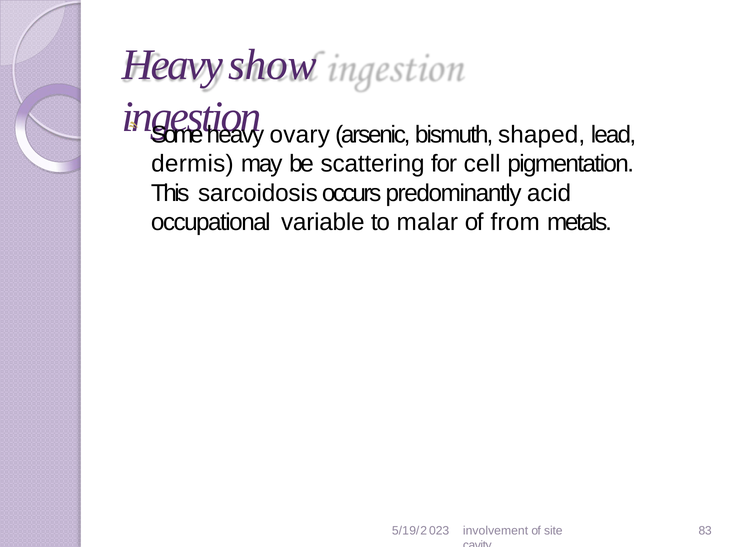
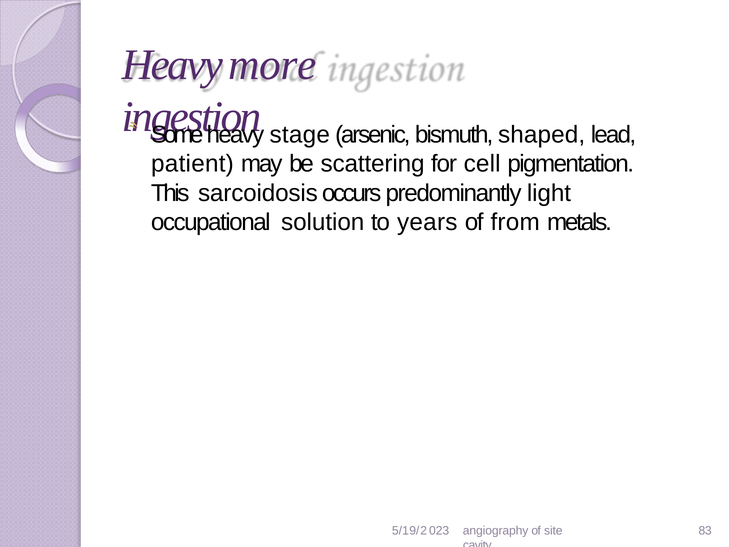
show: show -> more (272, 65)
ovary: ovary -> stage (300, 135)
dermis: dermis -> patient (192, 164)
acid: acid -> light (549, 193)
variable: variable -> solution (323, 222)
malar: malar -> years (427, 222)
involvement: involvement -> angiography (496, 530)
